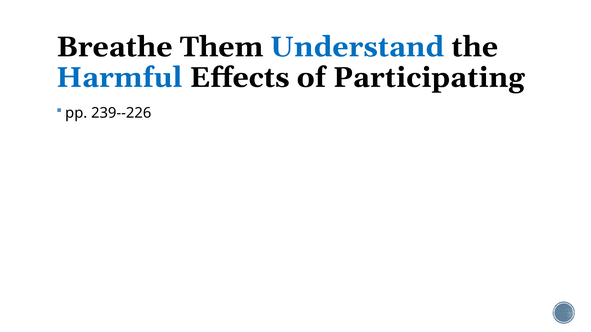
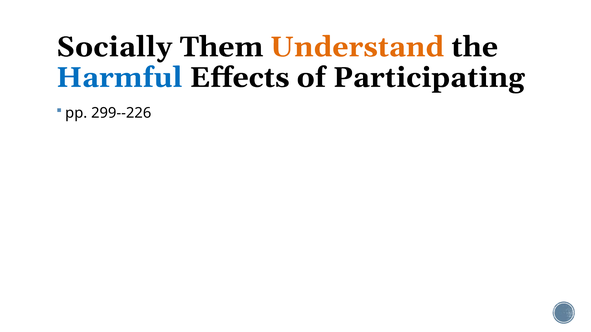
Breathe: Breathe -> Socially (114, 47)
Understand colour: blue -> orange (357, 47)
239--226: 239--226 -> 299--226 (121, 113)
